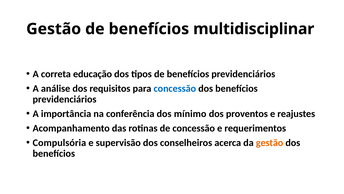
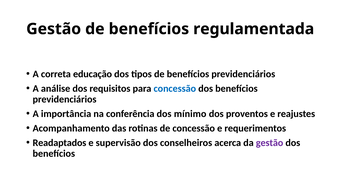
multidisciplinar: multidisciplinar -> regulamentada (254, 29)
Compulsória: Compulsória -> Readaptados (59, 142)
gestão colour: orange -> purple (270, 142)
